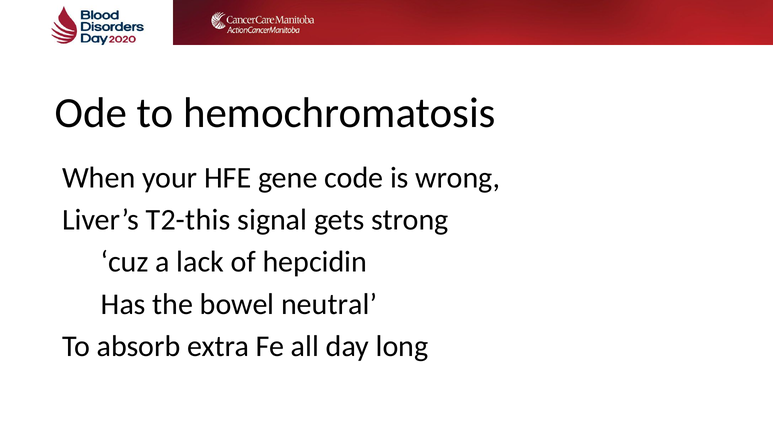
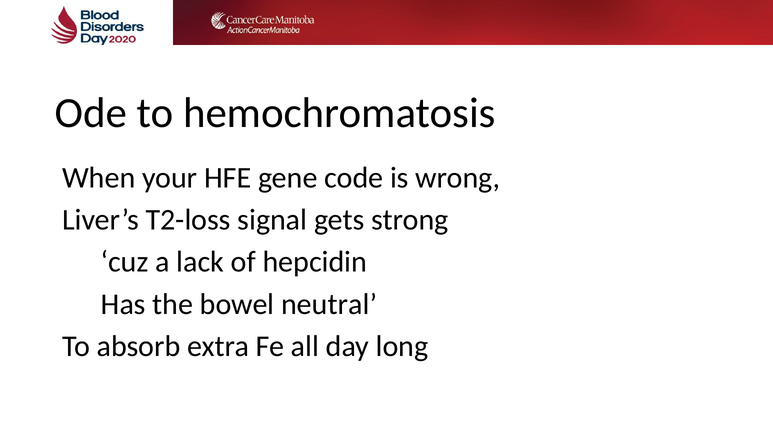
T2-this: T2-this -> T2-loss (188, 220)
